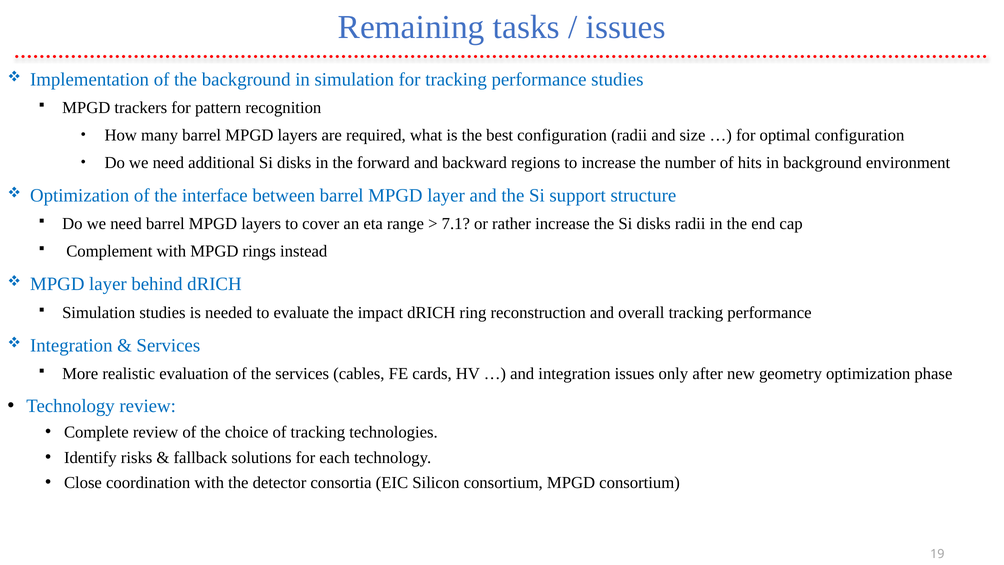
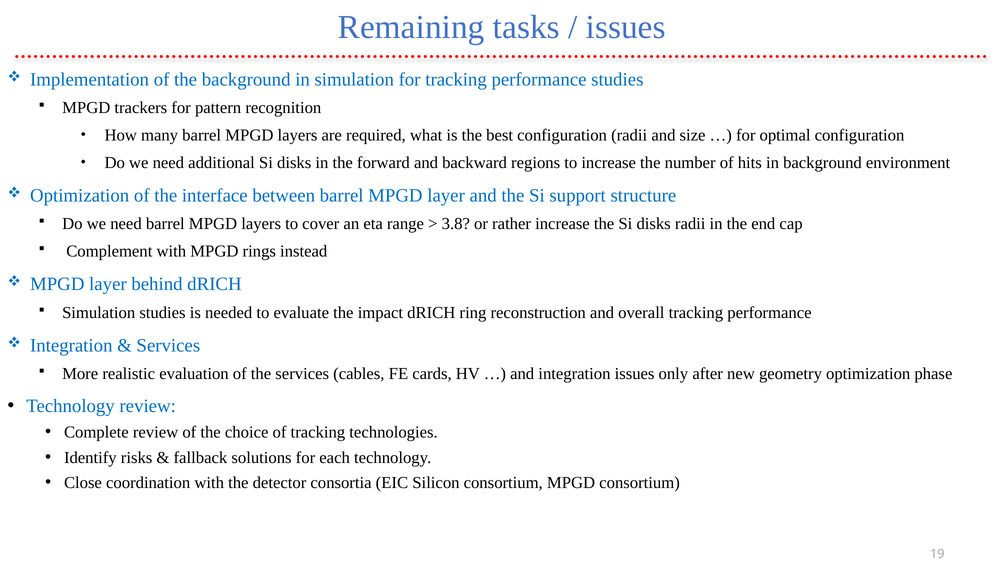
7.1: 7.1 -> 3.8 (456, 224)
